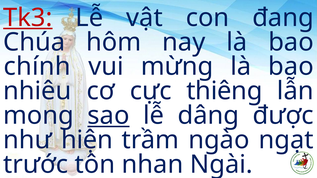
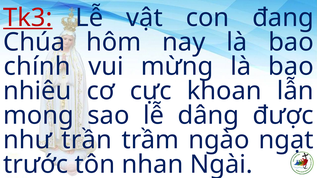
thiêng: thiêng -> khoan (224, 91)
sao underline: present -> none (108, 116)
hiện: hiện -> trần (87, 140)
